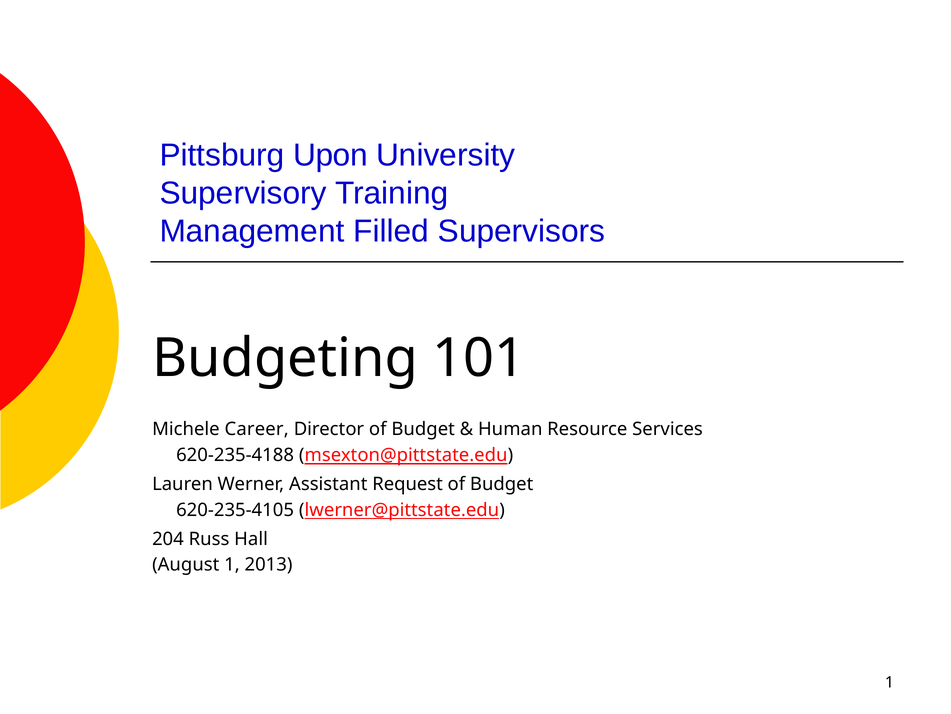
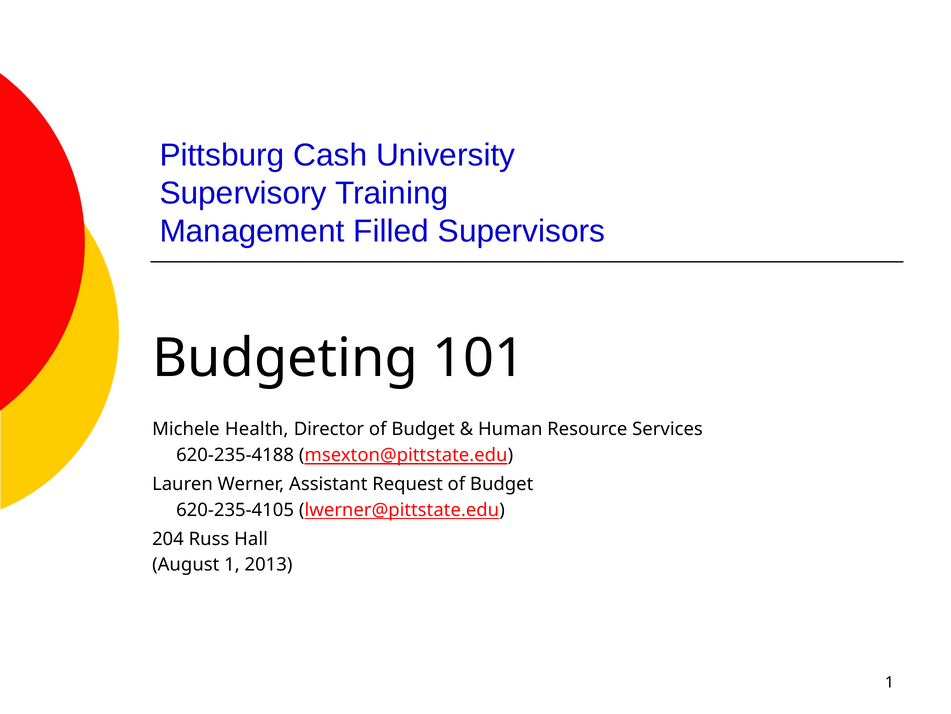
Upon: Upon -> Cash (330, 155)
Career: Career -> Health (257, 429)
